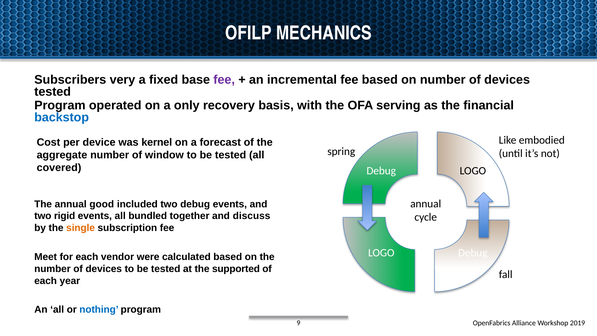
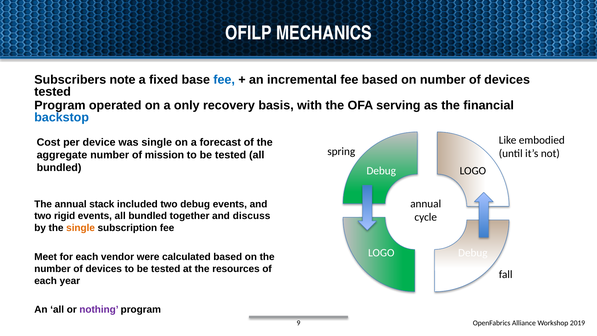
very: very -> note (123, 80)
fee colour: purple -> blue (224, 80)
was kernel: kernel -> single (157, 142)
window: window -> mission (164, 155)
covered: covered -> bundled (59, 168)
good: good -> stack (102, 204)
supported: supported -> resources (236, 269)
nothing colour: blue -> purple (99, 309)
